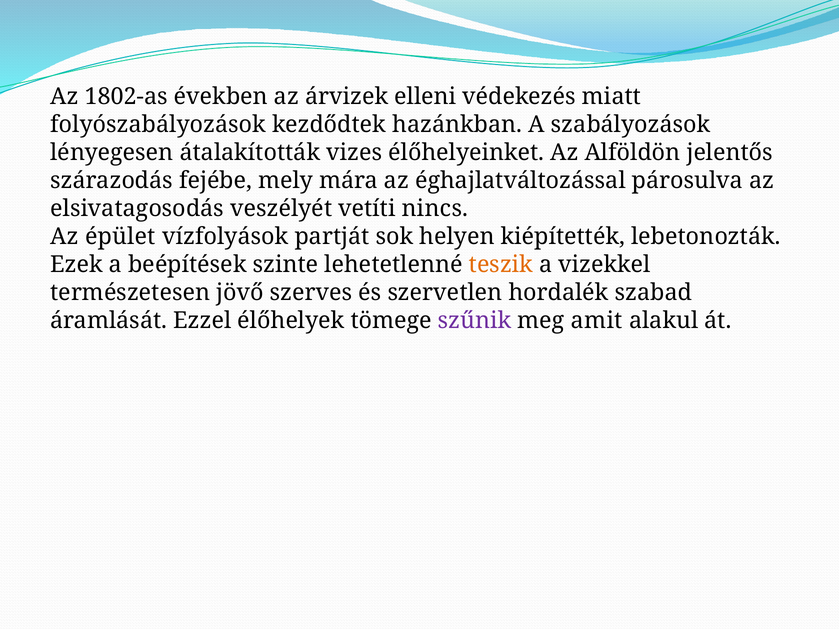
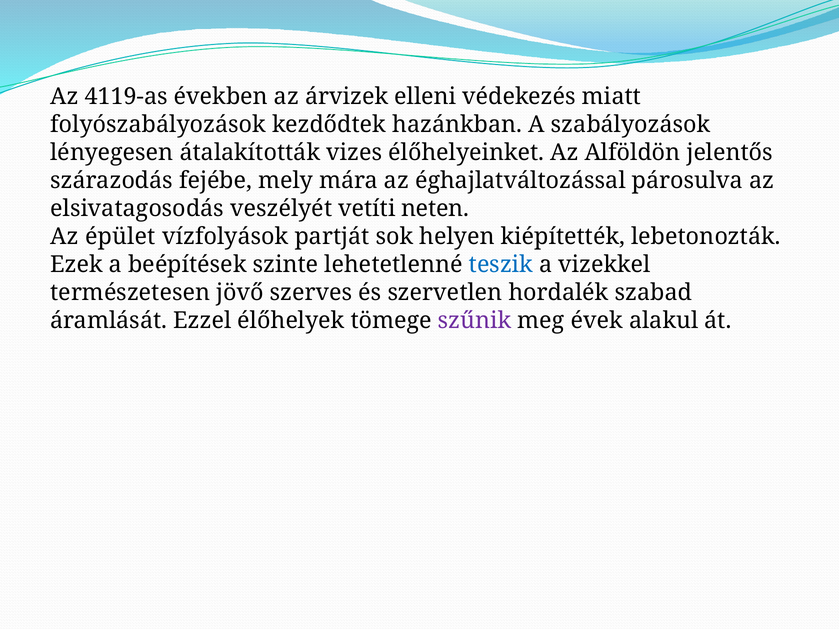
1802-as: 1802-as -> 4119-as (126, 97)
nincs: nincs -> neten (435, 209)
teszik colour: orange -> blue (501, 265)
amit: amit -> évek (597, 321)
